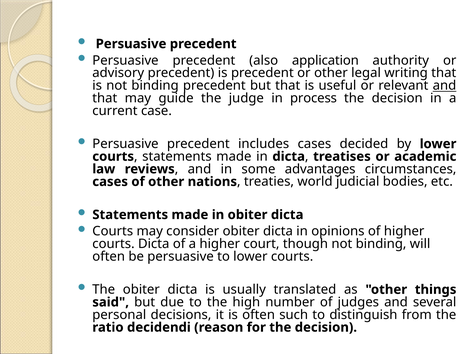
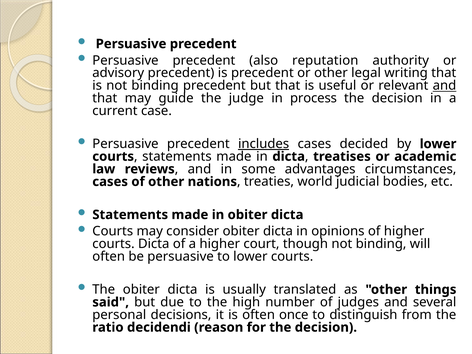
application: application -> reputation (325, 60)
includes underline: none -> present (264, 144)
such: such -> once (294, 315)
